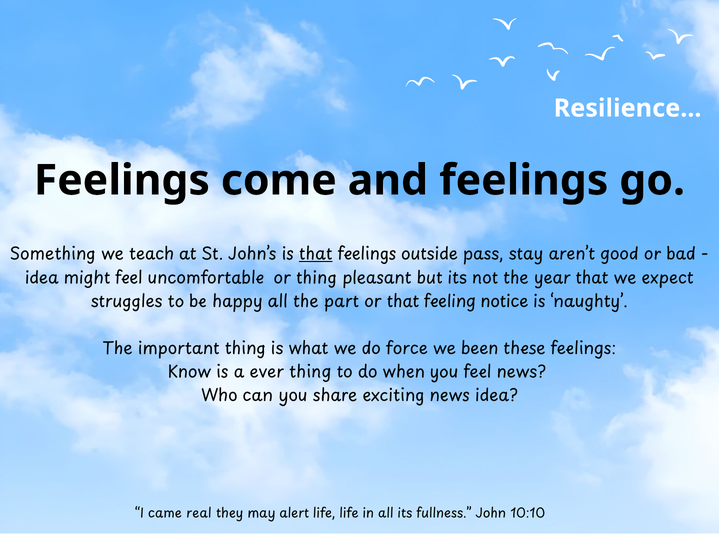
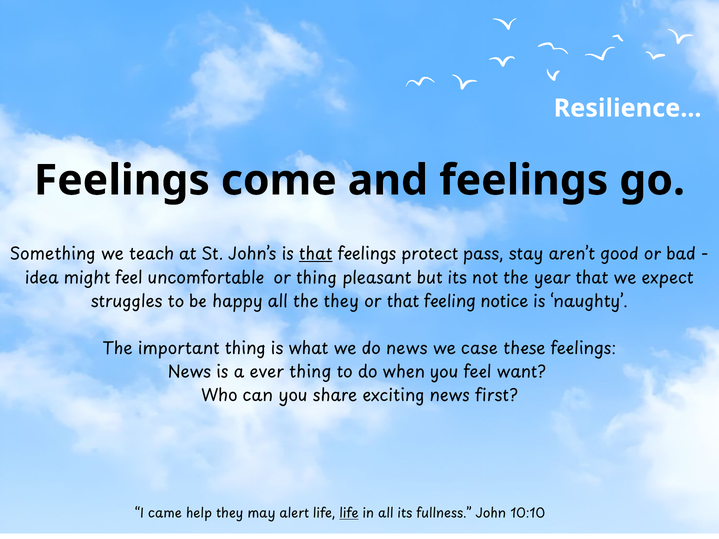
outside: outside -> protect (430, 254)
the part: part -> they (341, 302)
do force: force -> news (407, 349)
been: been -> case (479, 349)
Know: Know -> News (189, 372)
feel news: news -> want (521, 372)
news idea: idea -> first (496, 396)
real: real -> help (199, 514)
life underline: none -> present (349, 514)
